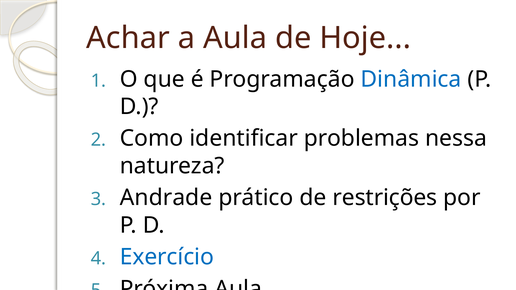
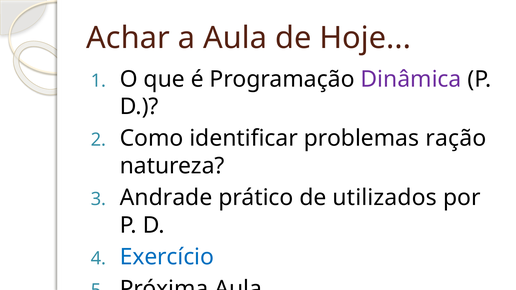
Dinâmica colour: blue -> purple (411, 79)
nessa: nessa -> ração (456, 139)
restrições: restrições -> utilizados (385, 198)
